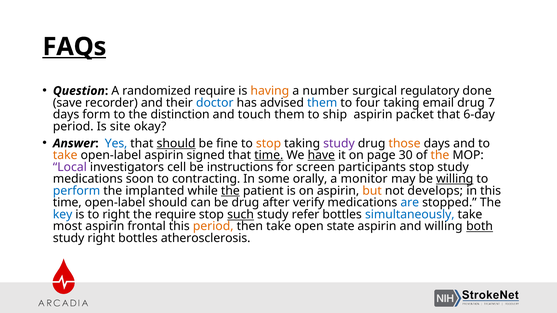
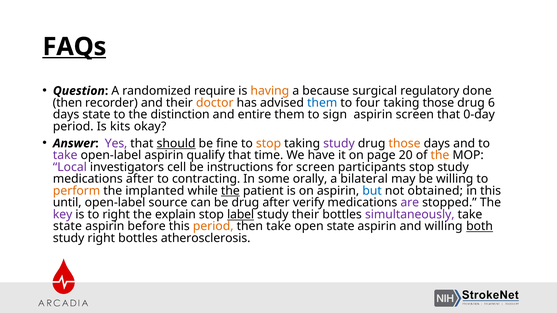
number: number -> because (326, 91)
save: save -> then (67, 103)
doctor colour: blue -> orange (215, 103)
taking email: email -> those (438, 103)
7: 7 -> 6 (491, 103)
days form: form -> state (96, 115)
touch: touch -> entire (254, 115)
ship: ship -> sign (335, 115)
aspirin packet: packet -> screen (415, 115)
6-day: 6-day -> 0-day (479, 115)
site: site -> kits (120, 126)
Yes colour: blue -> purple (116, 144)
take colour: orange -> purple (65, 155)
signed: signed -> qualify (206, 155)
time underline: present -> none (269, 155)
have underline: present -> none (321, 155)
30: 30 -> 20 (406, 155)
medications soon: soon -> after (140, 179)
monitor: monitor -> bilateral (364, 179)
willing underline: present -> none (455, 179)
perform colour: blue -> orange (77, 191)
but colour: orange -> blue (372, 191)
develops: develops -> obtained (435, 191)
time: time -> until (67, 203)
open-label should: should -> source (168, 203)
are colour: blue -> purple (410, 203)
key colour: blue -> purple (63, 215)
the require: require -> explain (175, 215)
such: such -> label (241, 215)
study refer: refer -> their (305, 215)
simultaneously colour: blue -> purple (410, 215)
most: most -> state (67, 226)
frontal: frontal -> before (147, 226)
